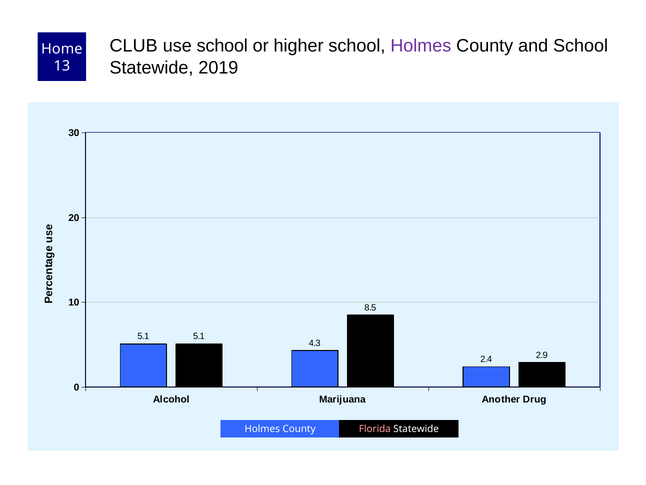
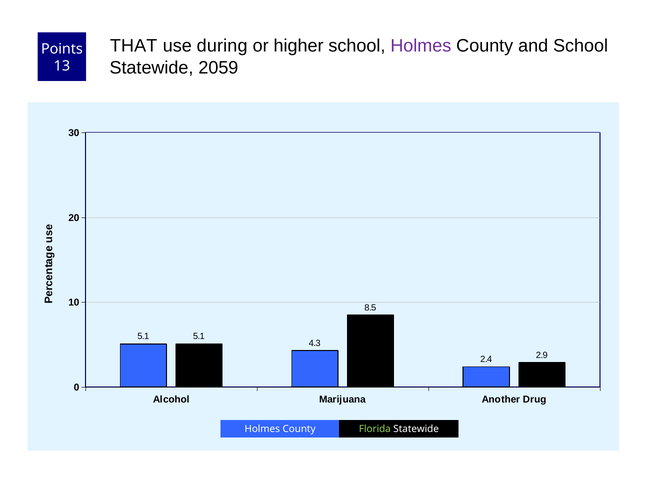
CLUB: CLUB -> THAT (134, 46)
use school: school -> during (222, 46)
Home: Home -> Points (62, 49)
2019: 2019 -> 2059 (218, 67)
Florida colour: pink -> light green (375, 428)
